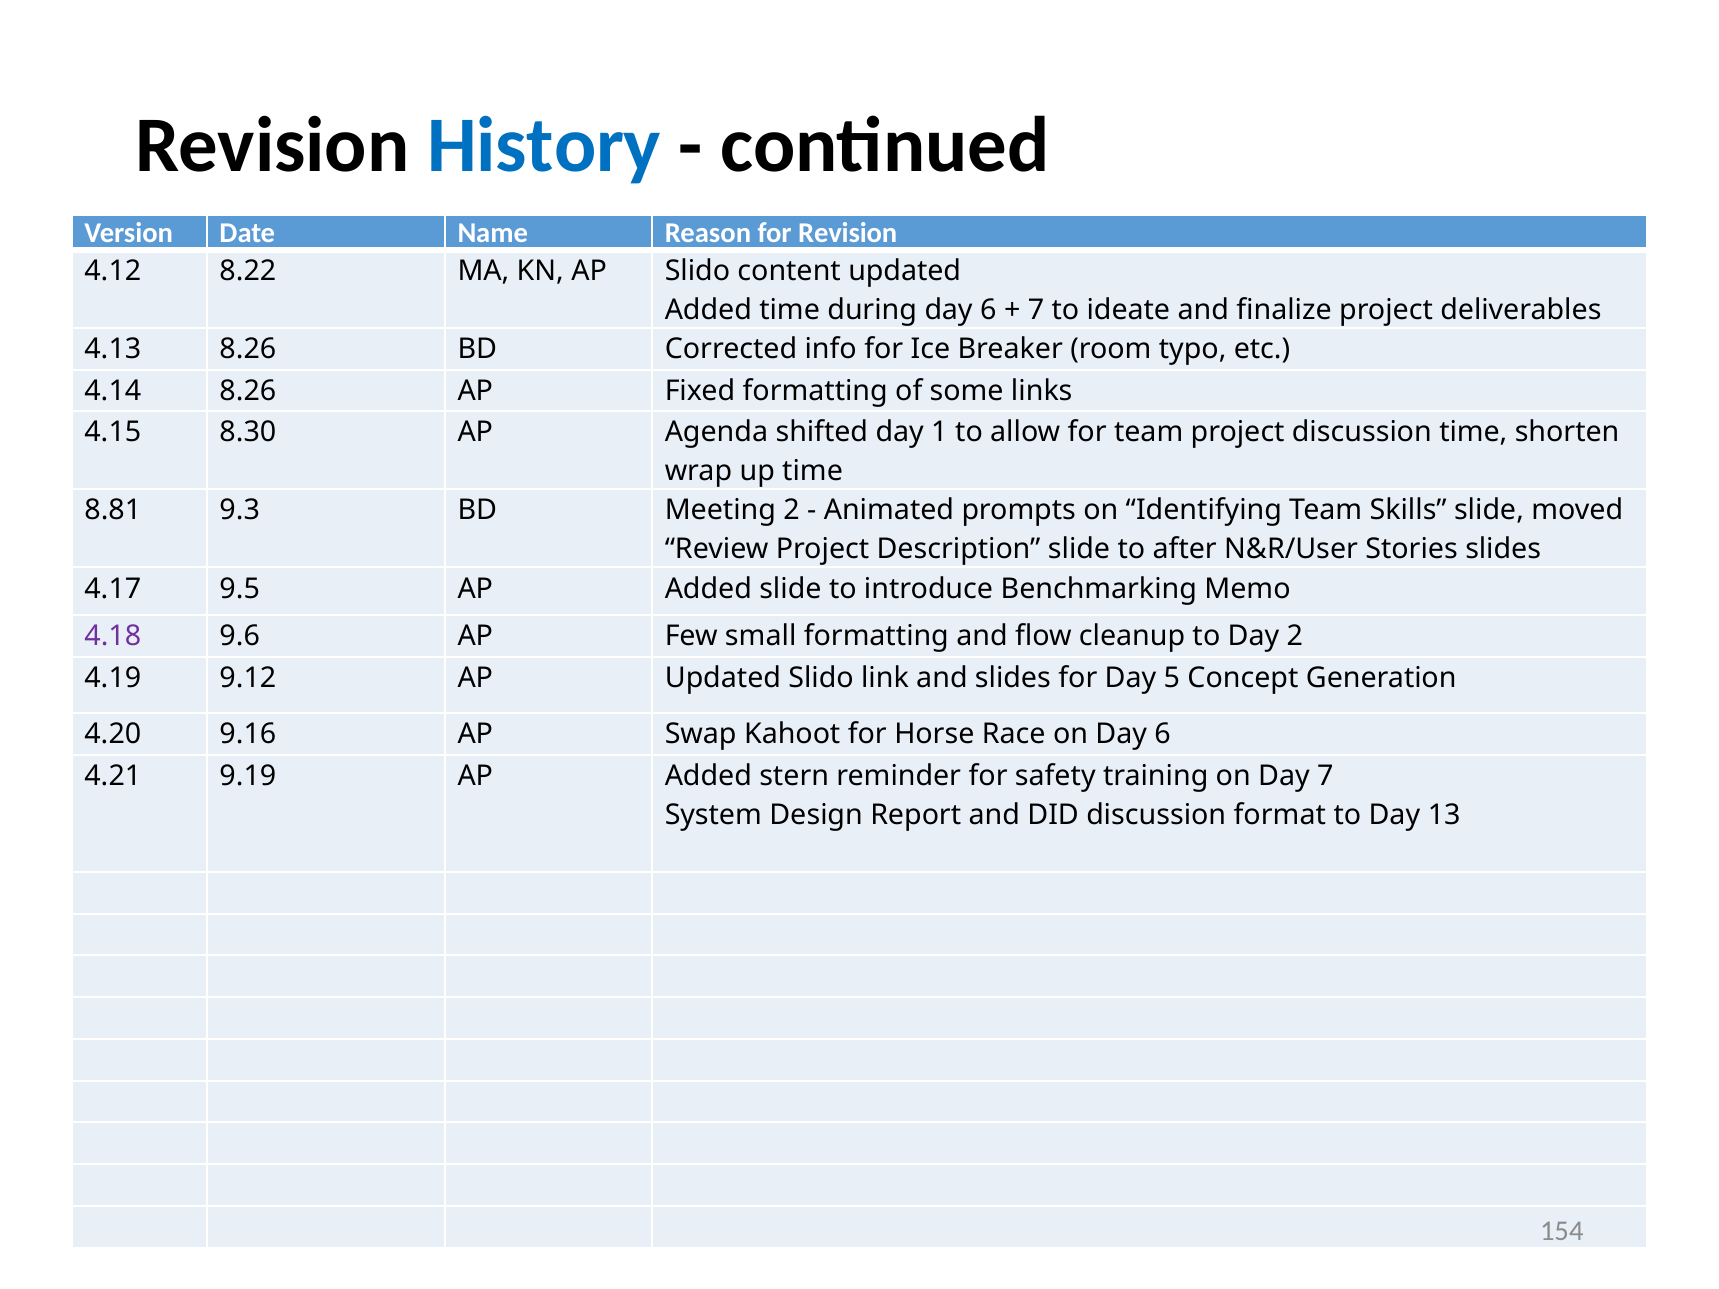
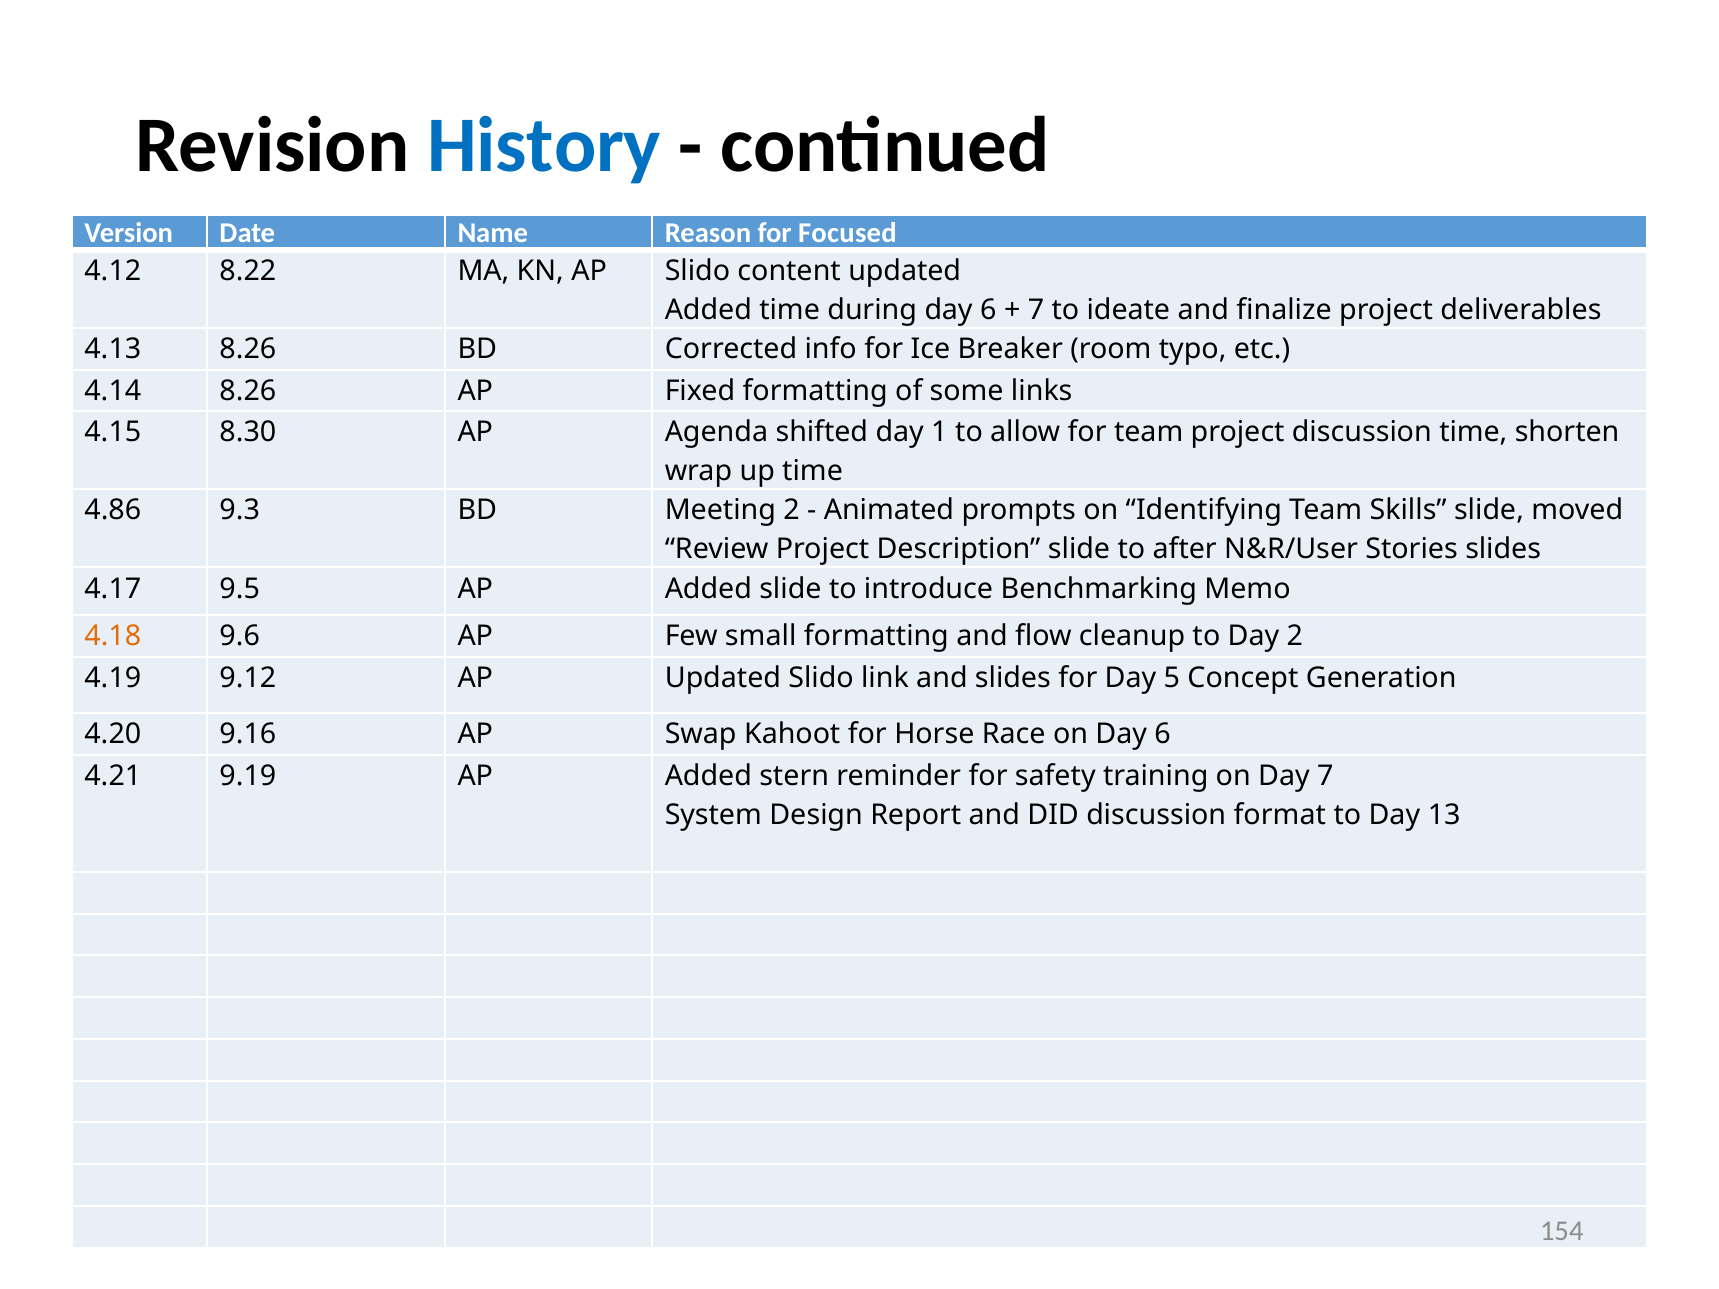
for Revision: Revision -> Focused (847, 233)
8.81: 8.81 -> 4.86 (113, 511)
4.18 colour: purple -> orange (113, 637)
